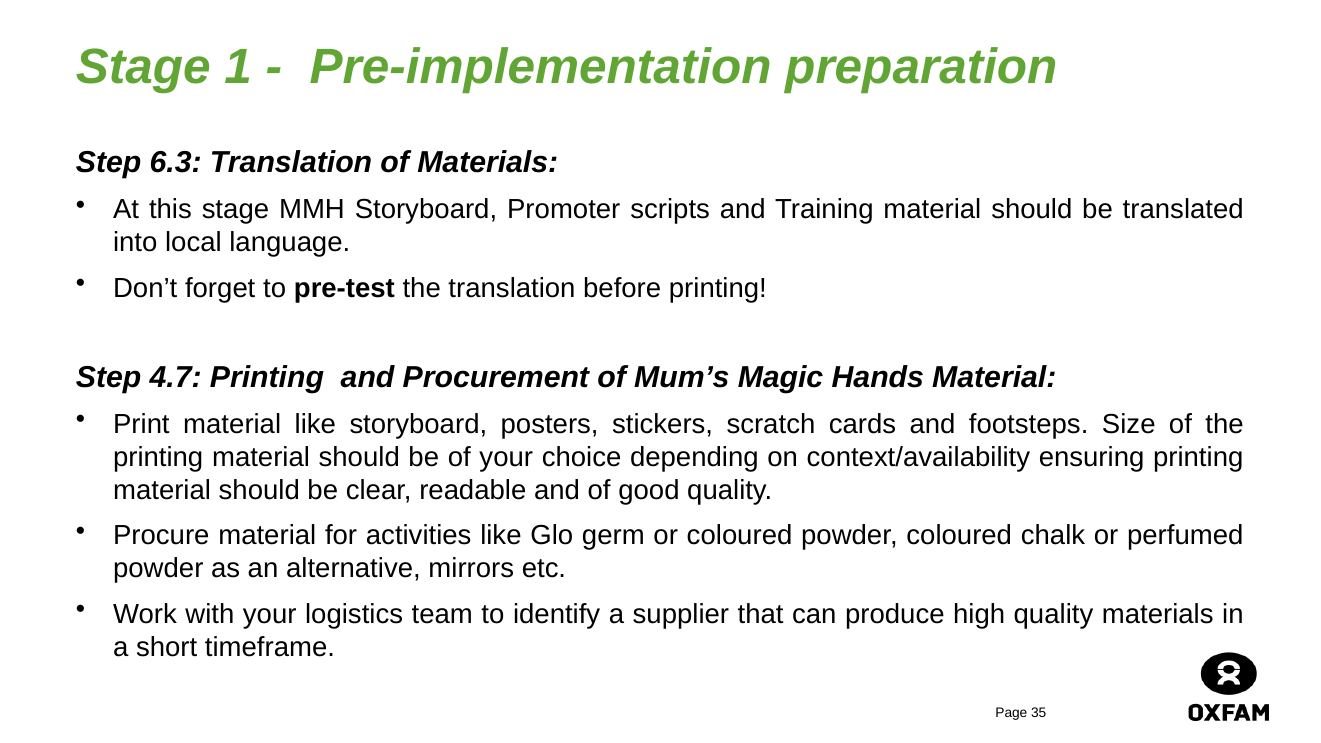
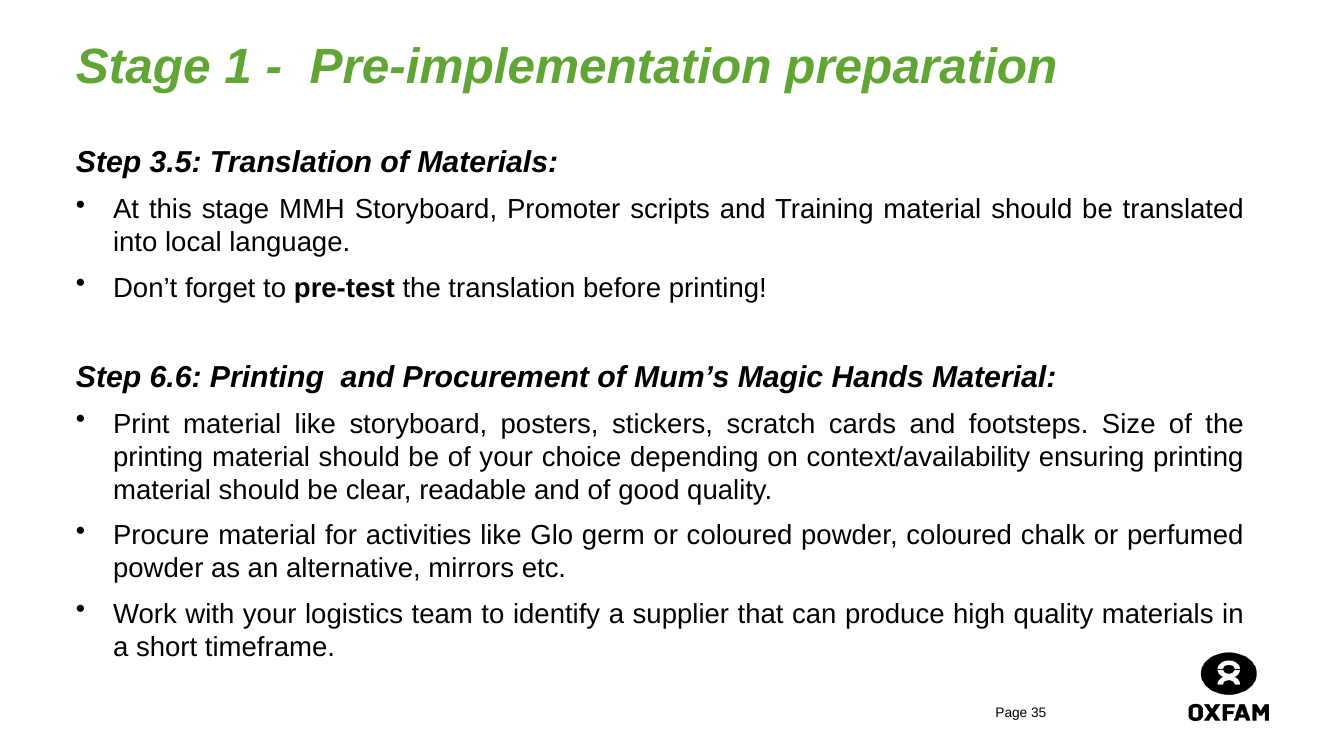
6.3: 6.3 -> 3.5 (176, 163)
4.7: 4.7 -> 6.6 (176, 377)
